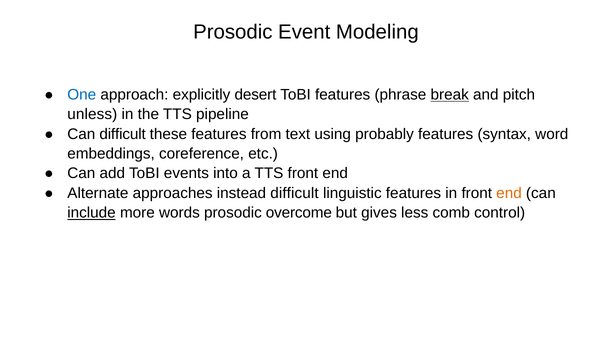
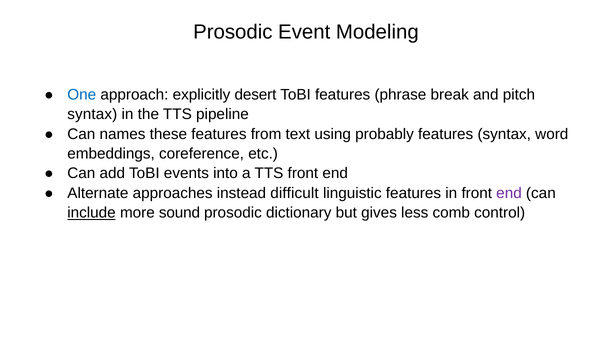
break underline: present -> none (450, 95)
unless: unless -> syntax (92, 114)
Can difficult: difficult -> names (122, 134)
end colour: orange -> purple (509, 193)
words: words -> sound (180, 213)
overcome: overcome -> dictionary (299, 213)
